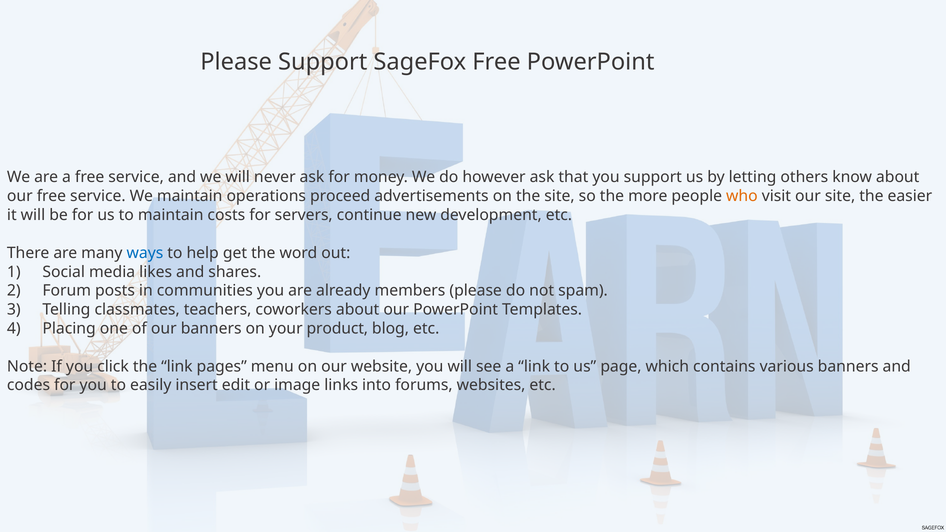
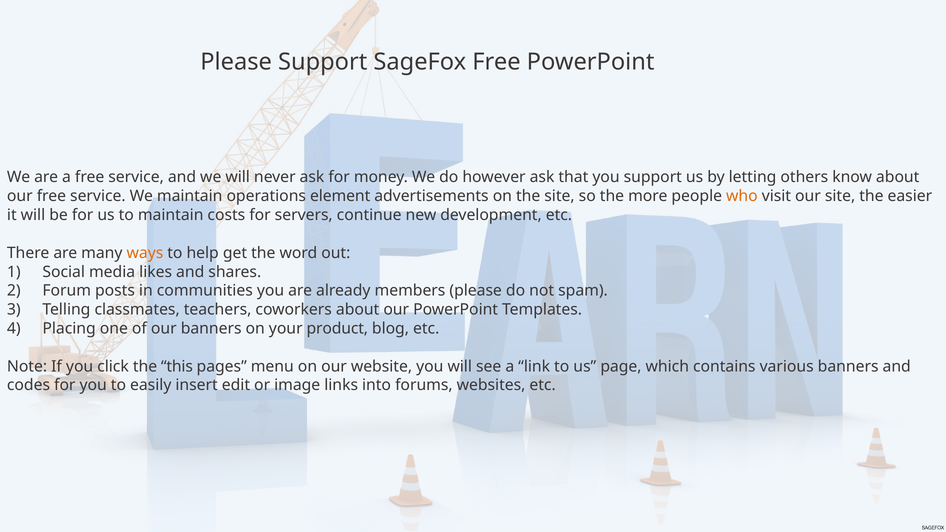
proceed: proceed -> element (340, 196)
ways colour: blue -> orange (145, 253)
the link: link -> this (177, 366)
